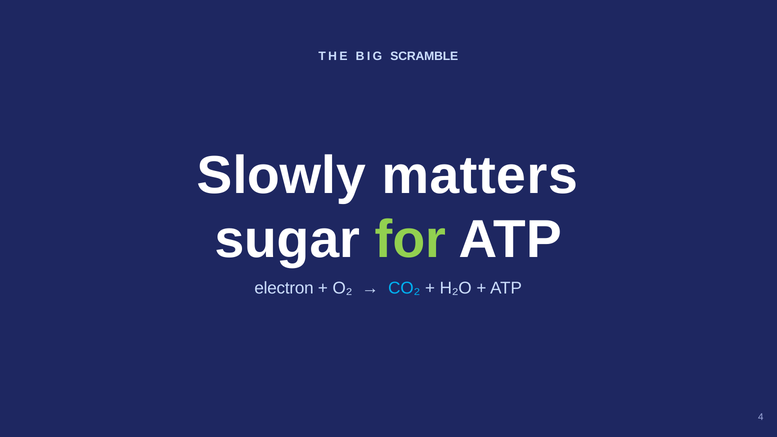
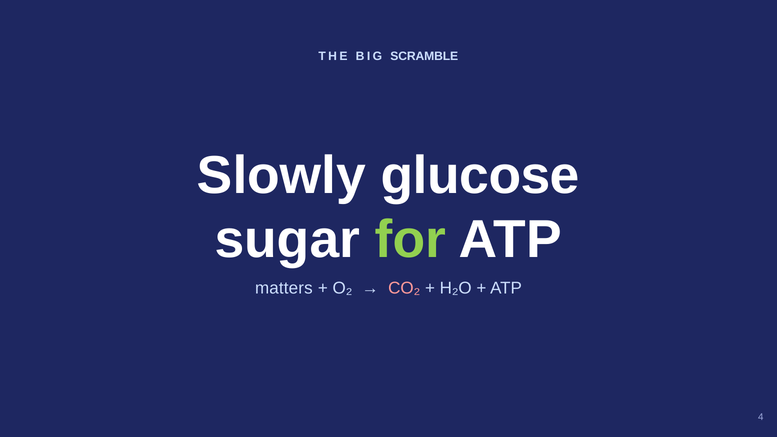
matters: matters -> glucose (480, 176)
electron: electron -> matters (284, 288)
CO₂ colour: light blue -> pink (404, 288)
